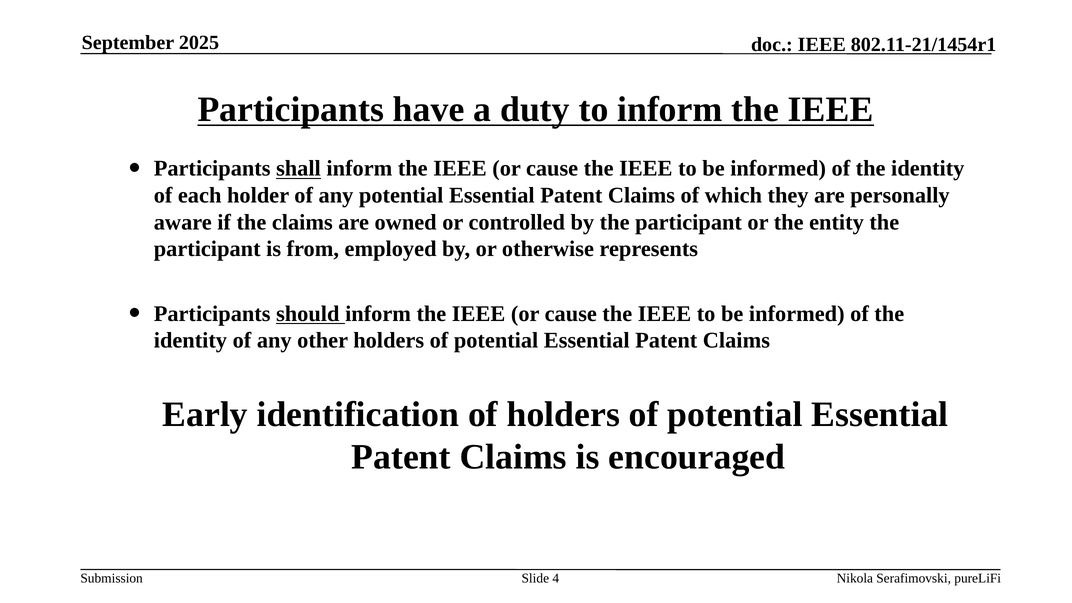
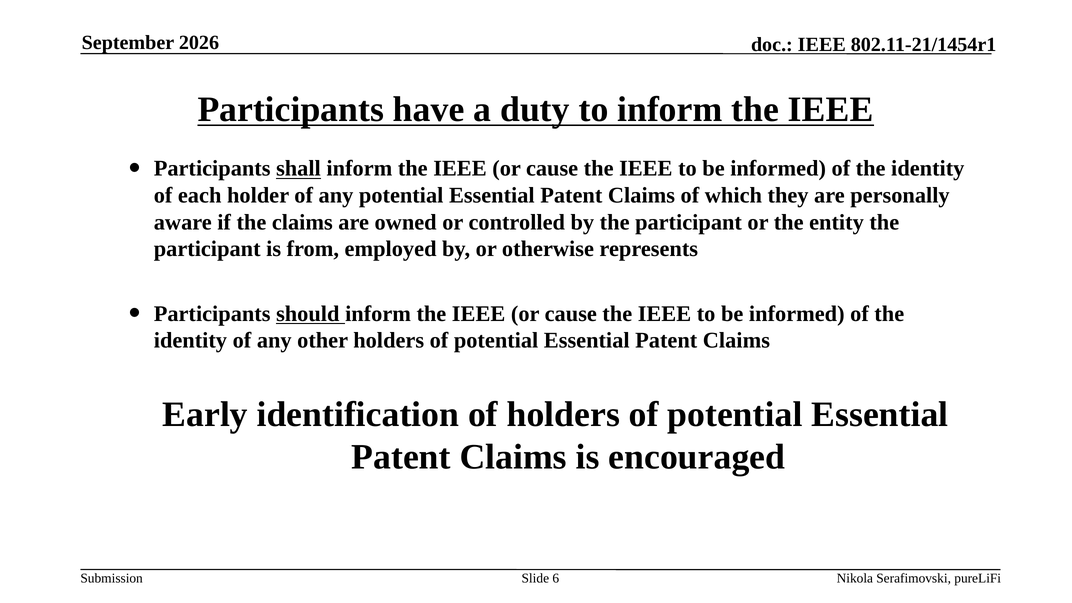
2025: 2025 -> 2026 (199, 43)
4: 4 -> 6 (556, 578)
